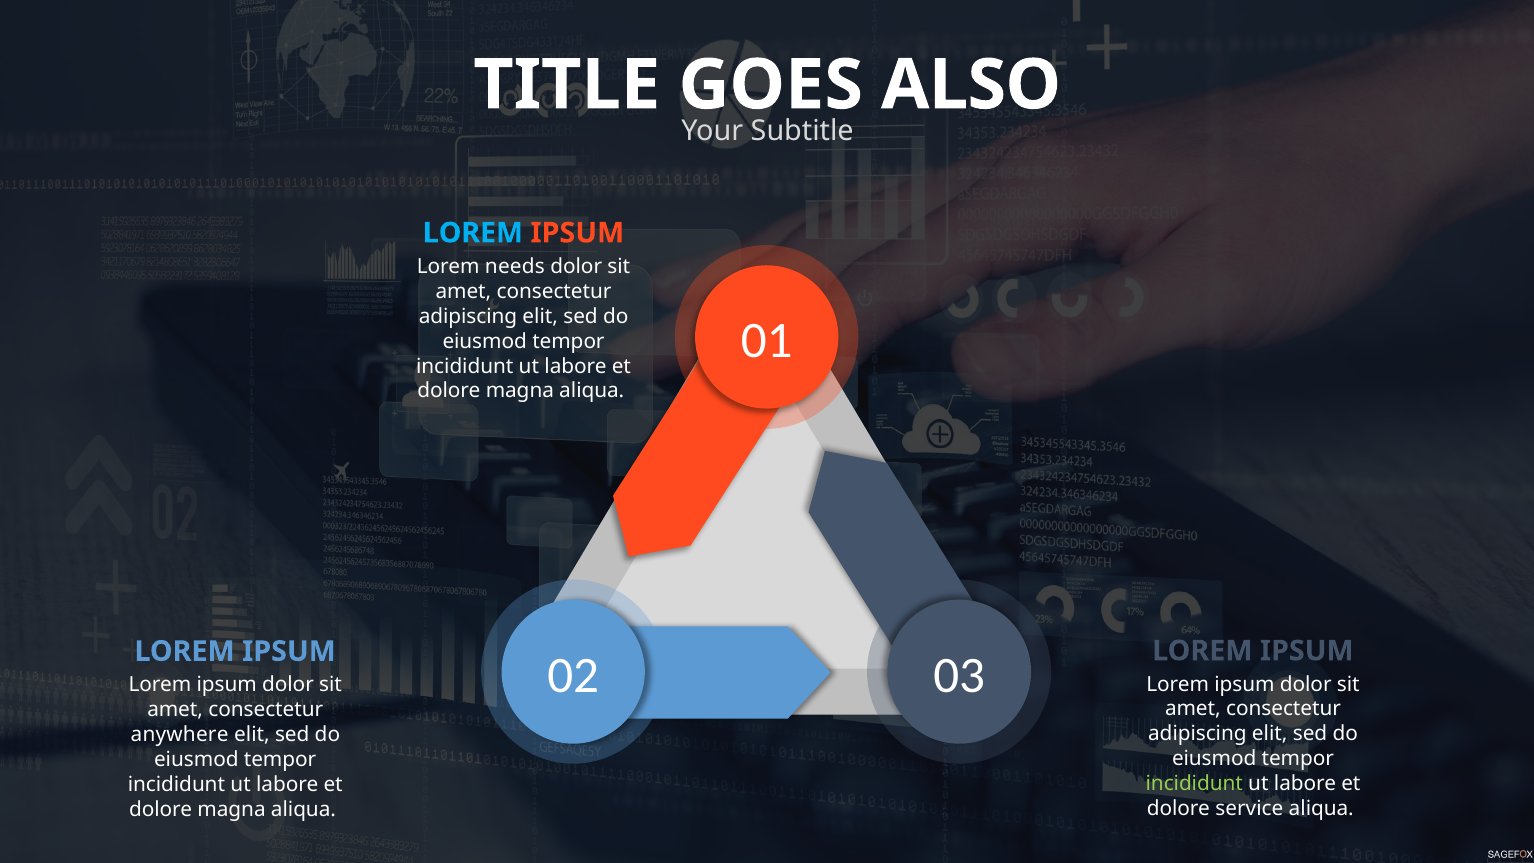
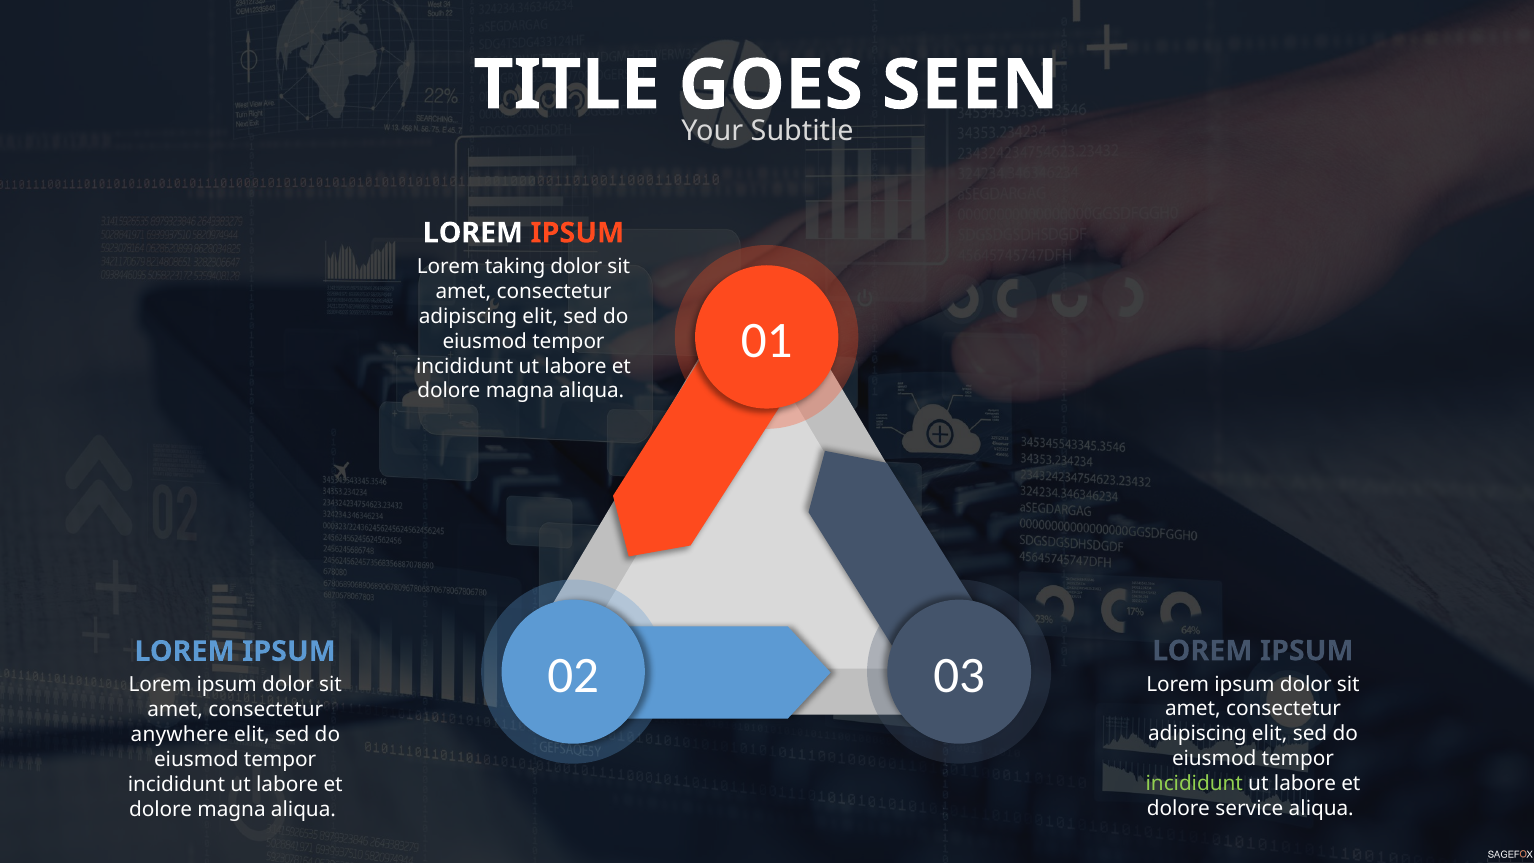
ALSO: ALSO -> SEEN (970, 85)
LOREM colour: light blue -> white (473, 233)
needs: needs -> taking (515, 266)
